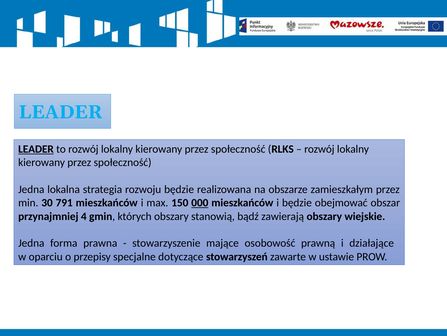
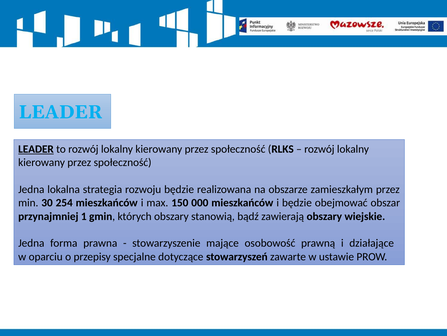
791: 791 -> 254 (64, 202)
000 underline: present -> none (200, 202)
4: 4 -> 1 (84, 216)
